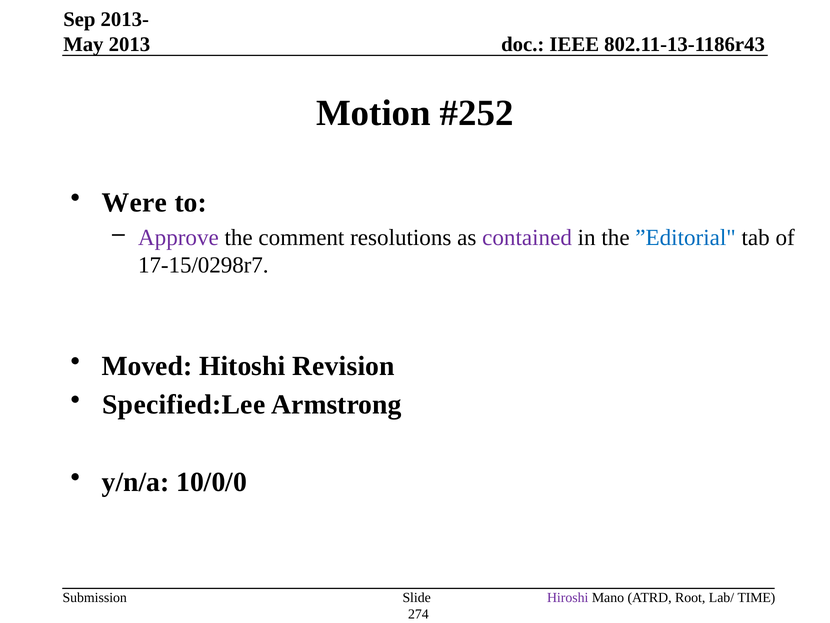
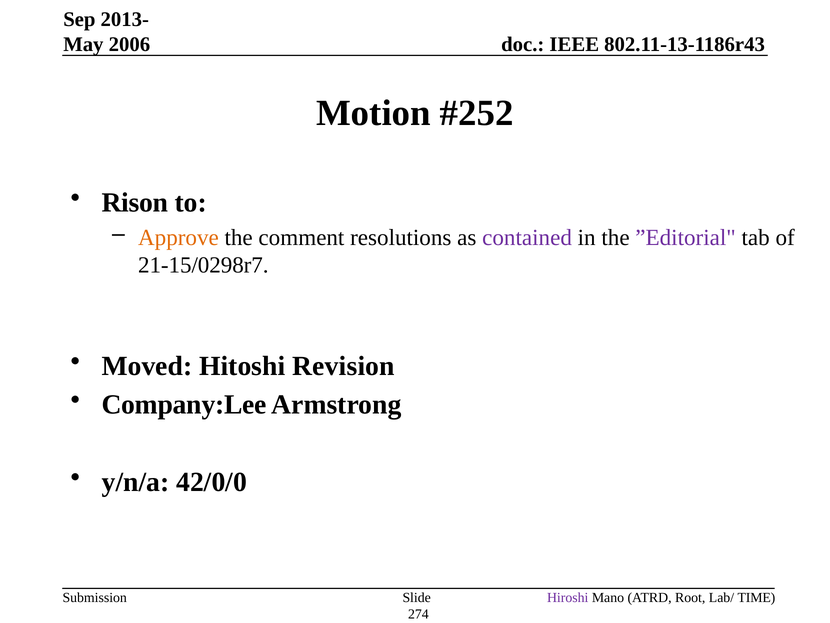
2013: 2013 -> 2006 (129, 44)
Were: Were -> Rison (135, 203)
Approve colour: purple -> orange (178, 237)
”Editorial colour: blue -> purple (686, 237)
17-15/0298r7: 17-15/0298r7 -> 21-15/0298r7 (203, 265)
Specified:Lee: Specified:Lee -> Company:Lee (184, 405)
10/0/0: 10/0/0 -> 42/0/0 (212, 482)
